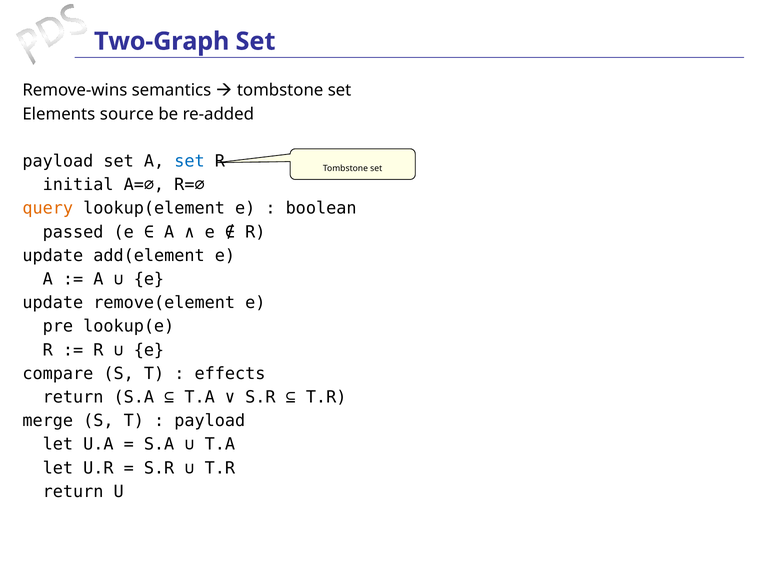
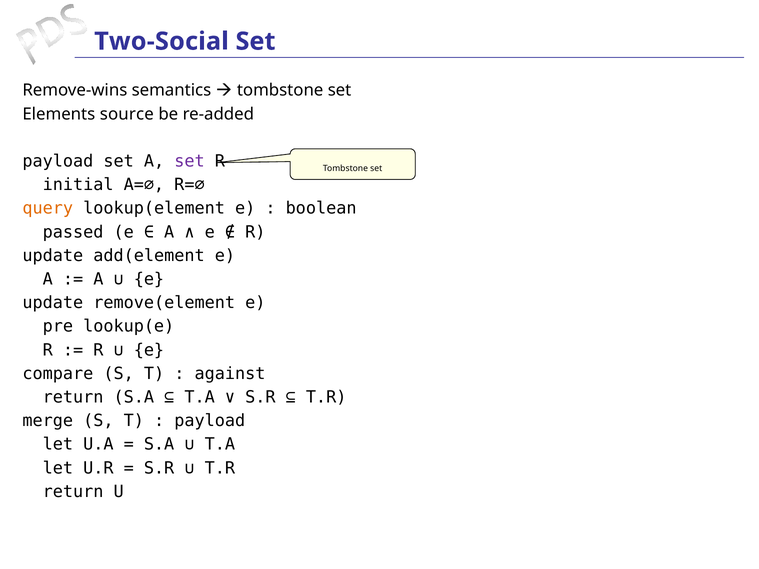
Two-Graph: Two-Graph -> Two-Social (161, 41)
set colour: blue -> purple (190, 161)
effects: effects -> against (230, 374)
